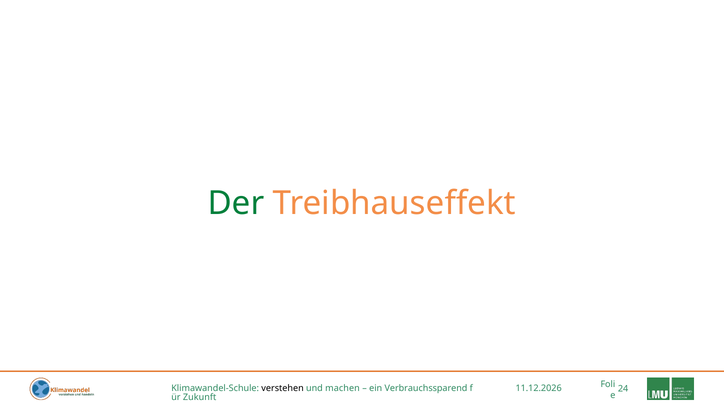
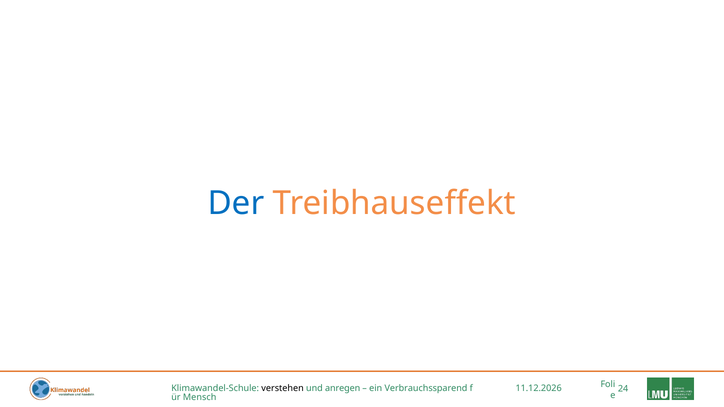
Der colour: green -> blue (236, 203)
machen: machen -> anregen (343, 389)
Zukunft: Zukunft -> Mensch (200, 398)
